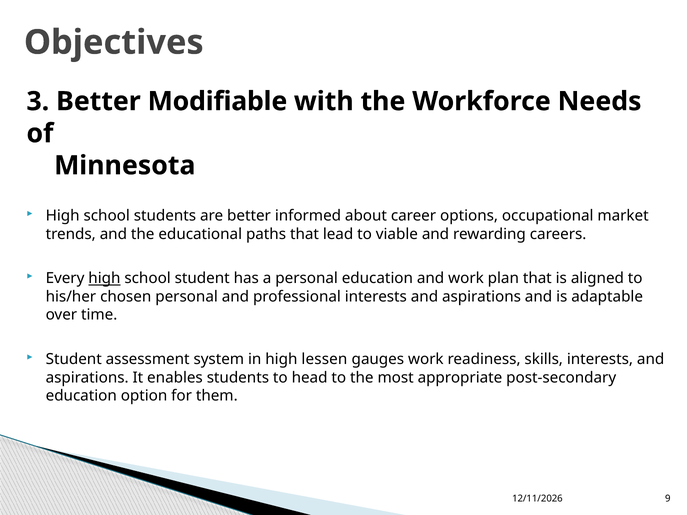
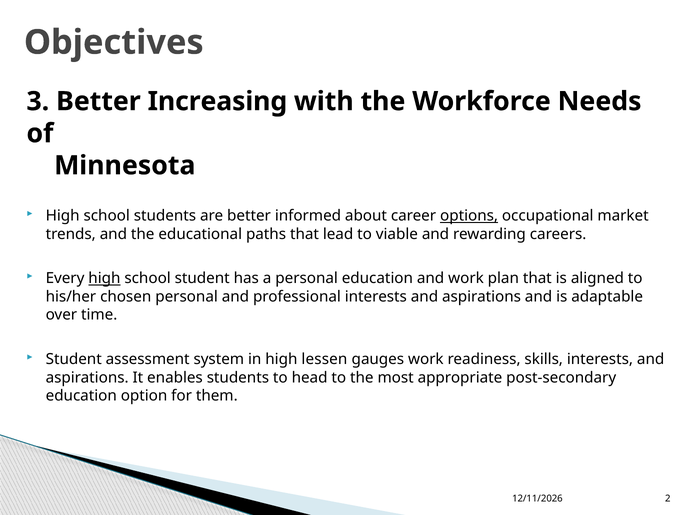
Modifiable: Modifiable -> Increasing (217, 101)
options underline: none -> present (469, 216)
9: 9 -> 2 (668, 499)
